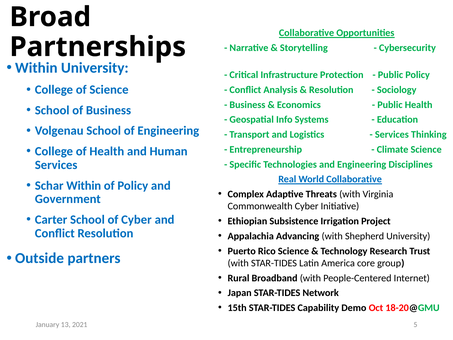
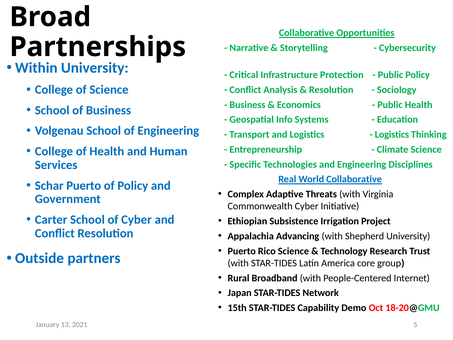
Services: Services -> Logistics (392, 134)
Schar Within: Within -> Puerto (84, 185)
